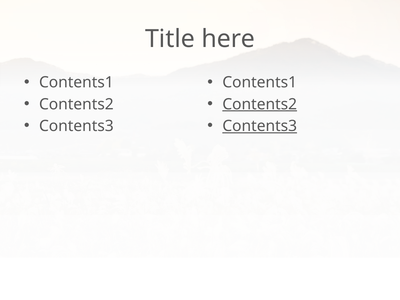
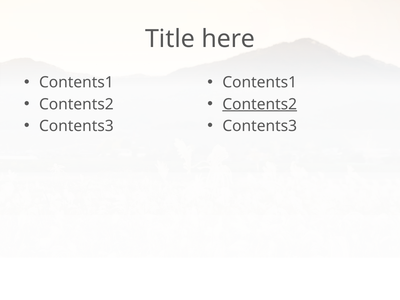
Contents3 underline: present -> none (260, 126)
